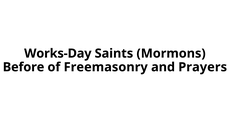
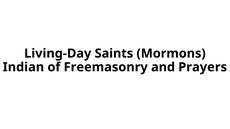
Works-Day: Works-Day -> Living-Day (58, 54)
Before: Before -> Indian (23, 67)
